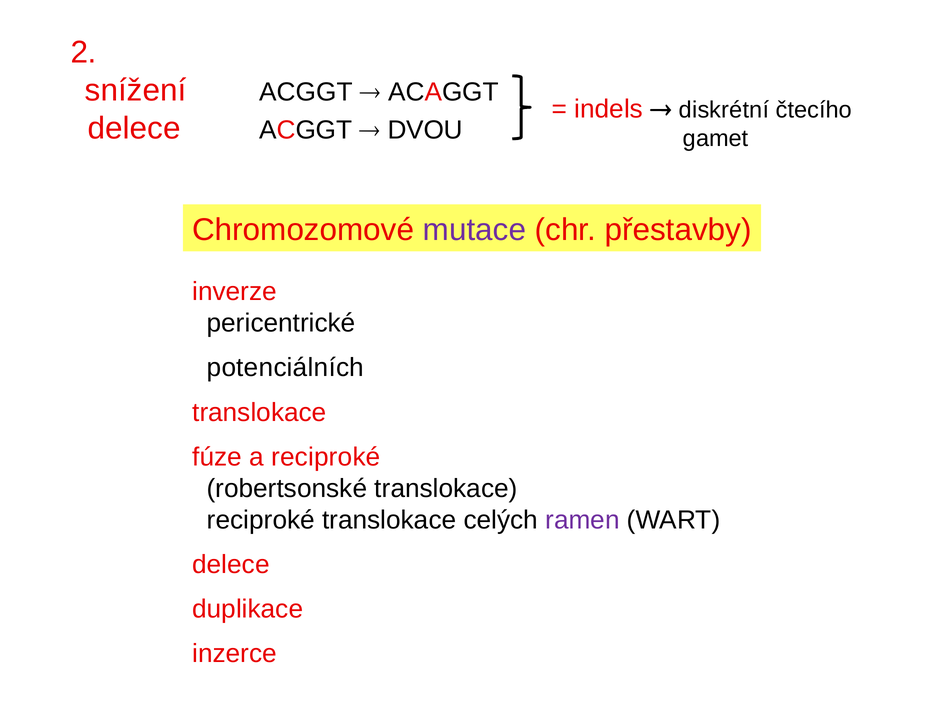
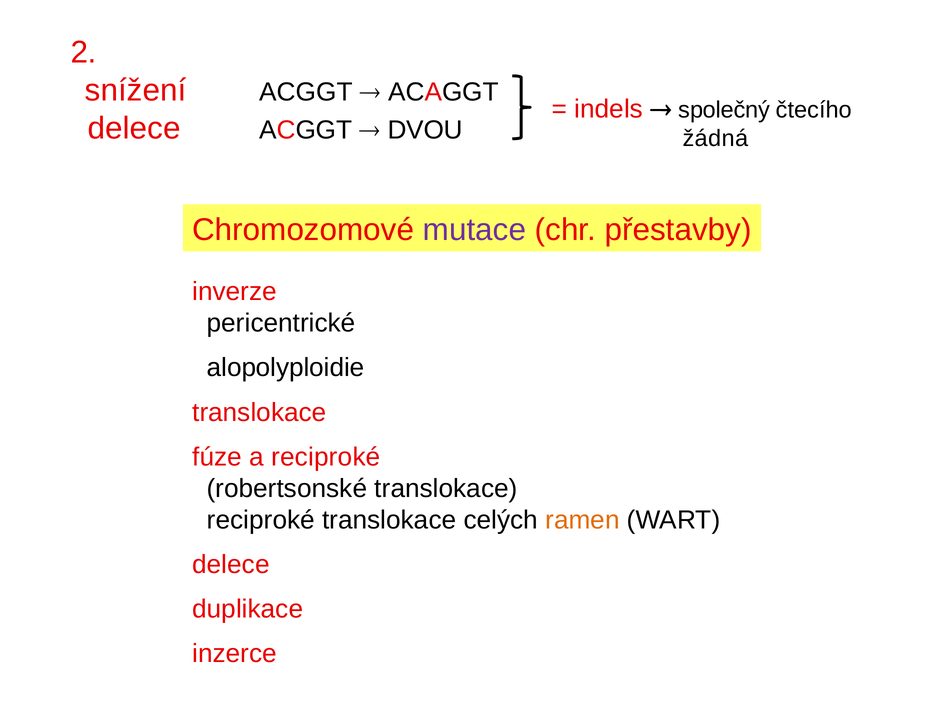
diskrétní: diskrétní -> společný (724, 110)
gamet: gamet -> žádná (716, 139)
potenciálních: potenciálních -> alopolyploidie (286, 368)
ramen colour: purple -> orange (582, 520)
